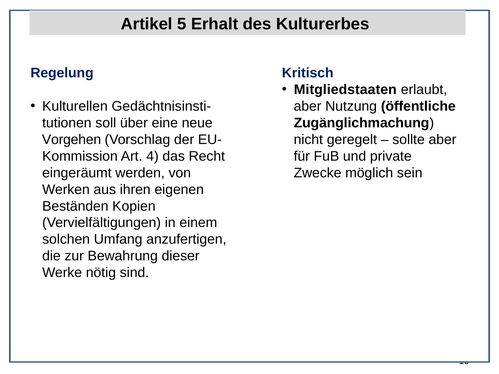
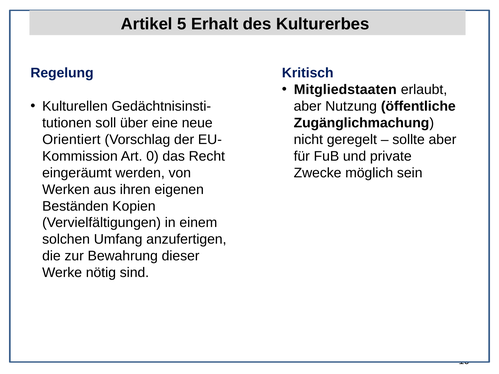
Vorgehen: Vorgehen -> Orientiert (71, 140)
4: 4 -> 0 (152, 156)
